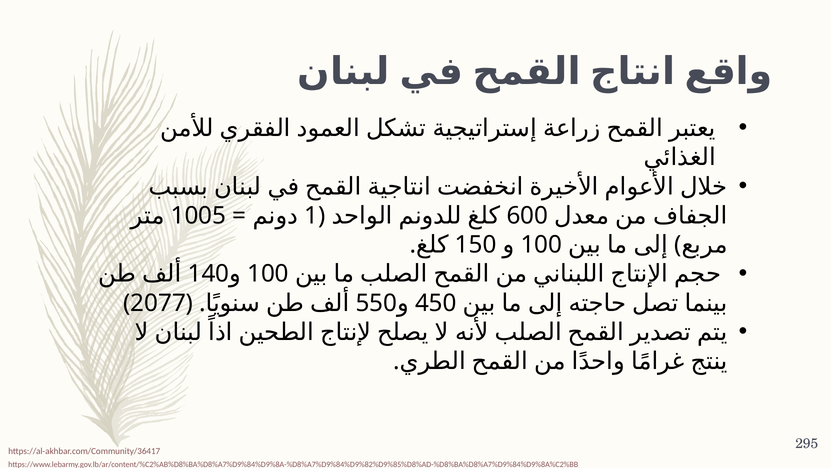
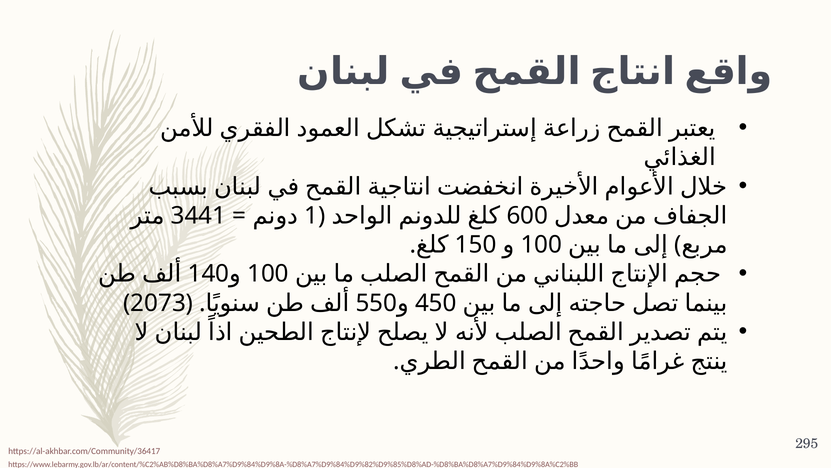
1005: 1005 -> 3441 (199, 215)
2077: 2077 -> 2073 (158, 303)
